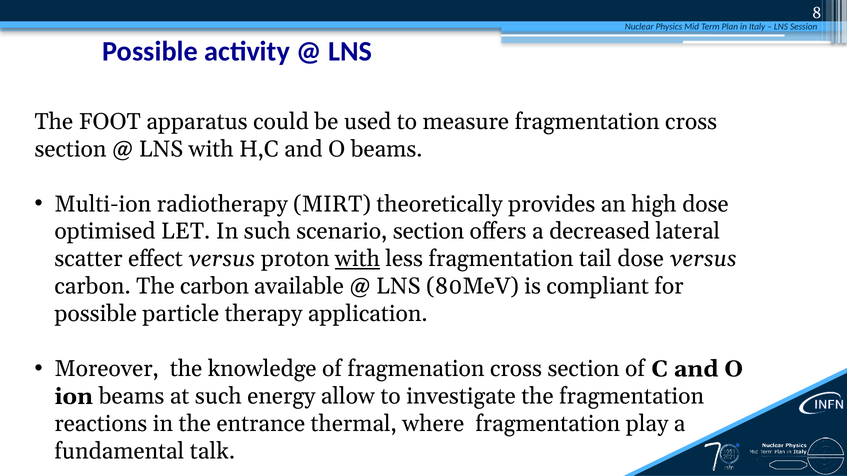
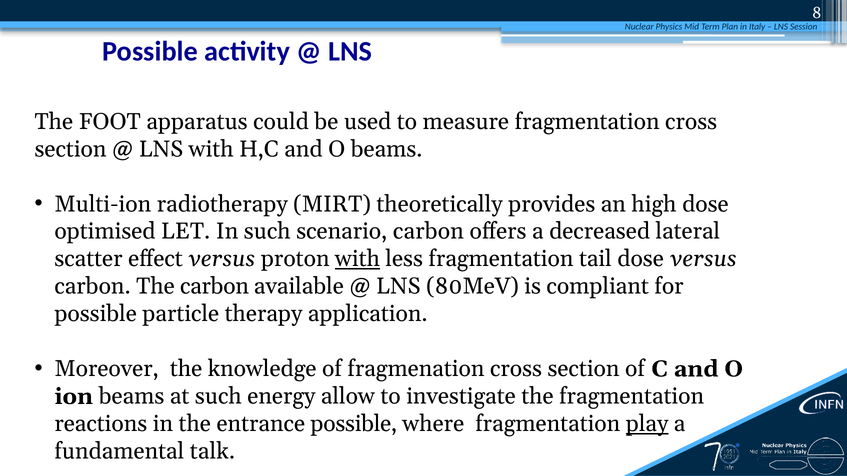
scenario section: section -> carbon (428, 232)
entrance thermal: thermal -> possible (354, 424)
play underline: none -> present (647, 424)
